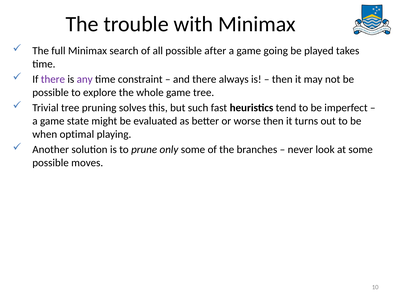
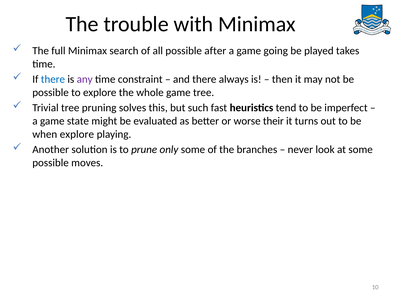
there colour: purple -> blue (53, 79)
worse then: then -> their (273, 121)
when optimal: optimal -> explore (77, 134)
